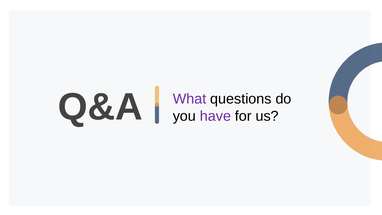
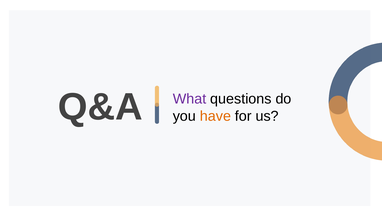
have colour: purple -> orange (215, 116)
